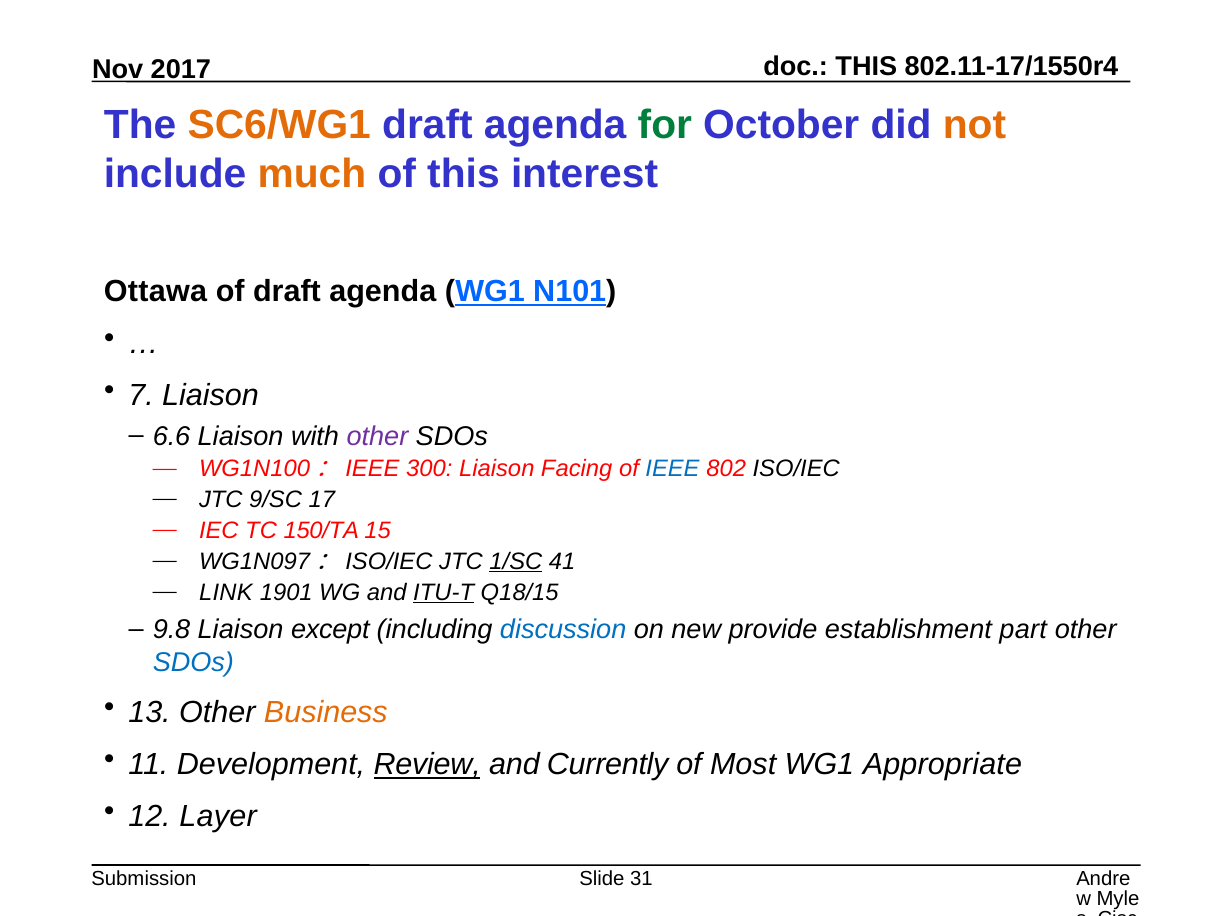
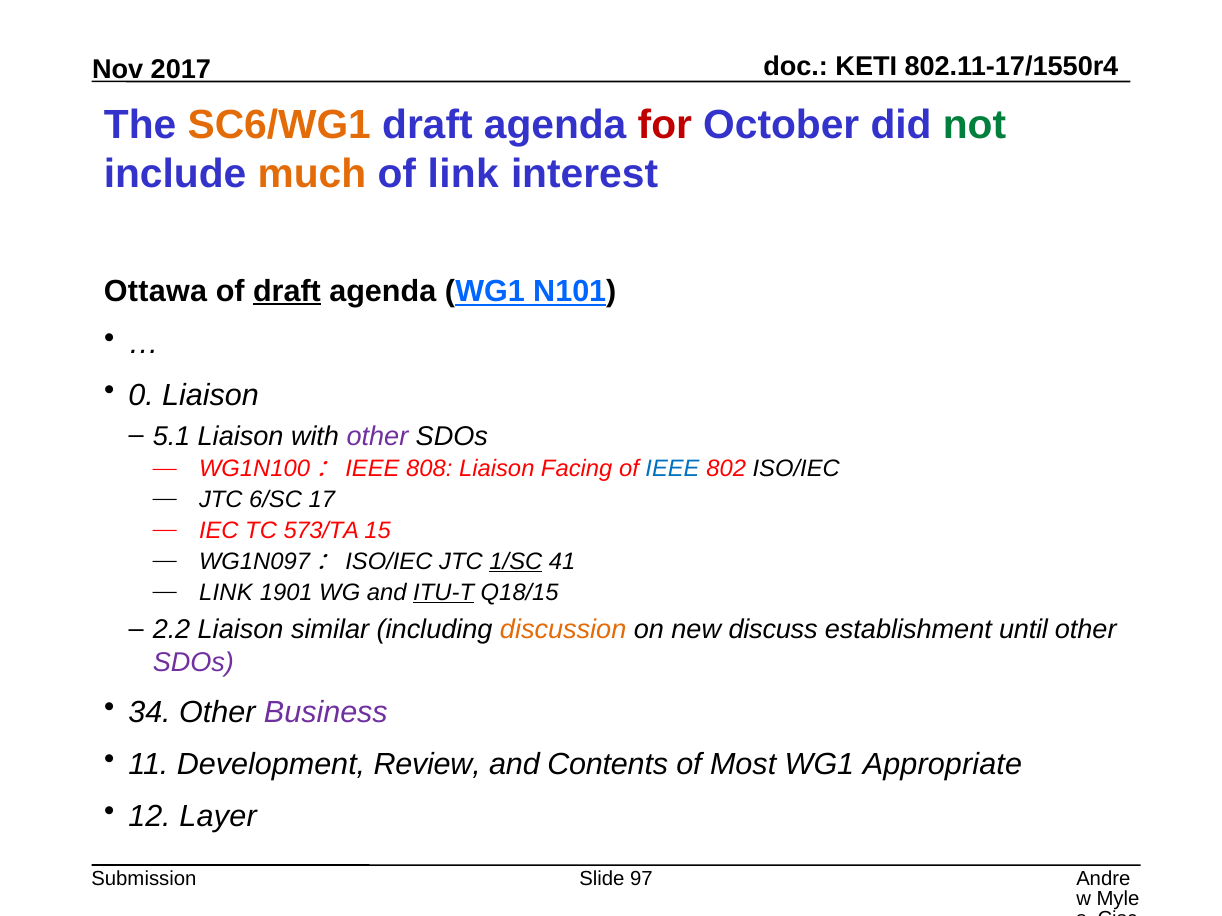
THIS: THIS -> KETI (866, 67)
for colour: green -> red (665, 125)
not colour: orange -> green (975, 125)
of this: this -> link (463, 174)
draft underline: none -> present (287, 291)
7: 7 -> 0 (141, 395)
6.6: 6.6 -> 5.1 (172, 436)
300: 300 -> 808 (429, 469)
9/SC: 9/SC -> 6/SC (276, 500)
150/TA: 150/TA -> 573/TA (321, 531)
9.8: 9.8 -> 2.2 (172, 630)
except: except -> similar (330, 630)
discussion colour: blue -> orange (563, 630)
provide: provide -> discuss (773, 630)
part: part -> until (1023, 630)
SDOs colour: blue -> purple (193, 663)
13: 13 -> 34 (150, 713)
Business colour: orange -> purple (326, 713)
Review underline: present -> none (427, 765)
Currently: Currently -> Contents (608, 765)
31: 31 -> 97 (642, 879)
